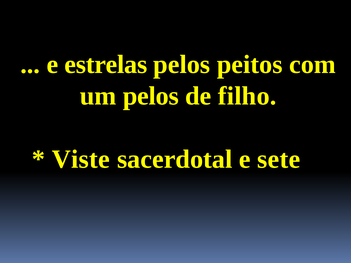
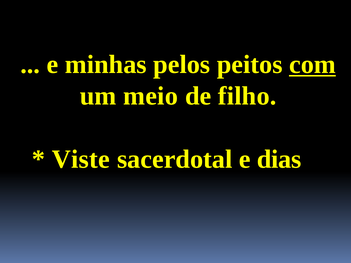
estrelas: estrelas -> minhas (106, 65)
com underline: none -> present (312, 65)
um pelos: pelos -> meio (151, 96)
sete: sete -> dias (279, 159)
